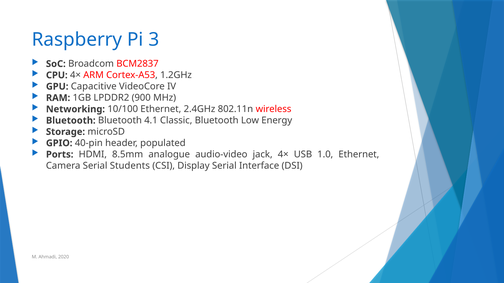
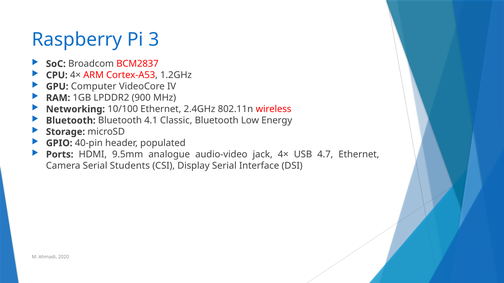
Capacitive: Capacitive -> Computer (94, 87)
8.5mm: 8.5mm -> 9.5mm (128, 155)
1.0: 1.0 -> 4.7 (325, 155)
